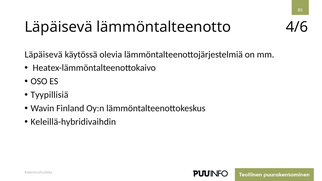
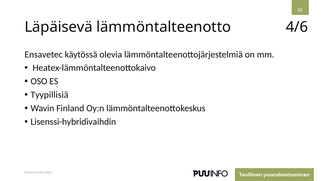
Läpäisevä: Läpäisevä -> Ensavetec (44, 54)
Keleillä-hybridivaihdin: Keleillä-hybridivaihdin -> Lisenssi-hybridivaihdin (73, 122)
